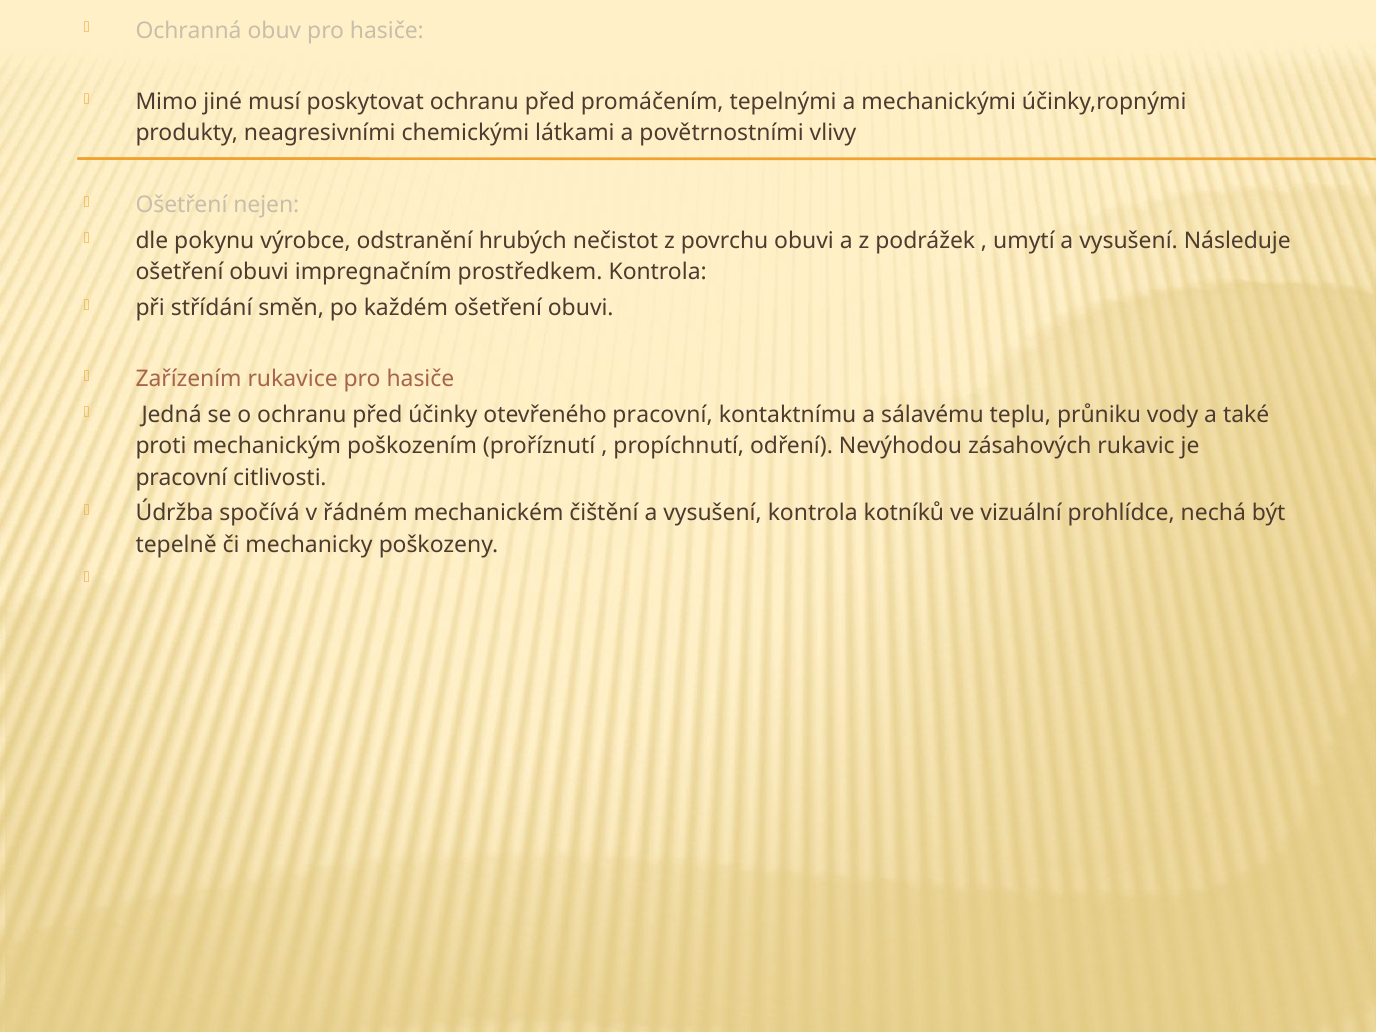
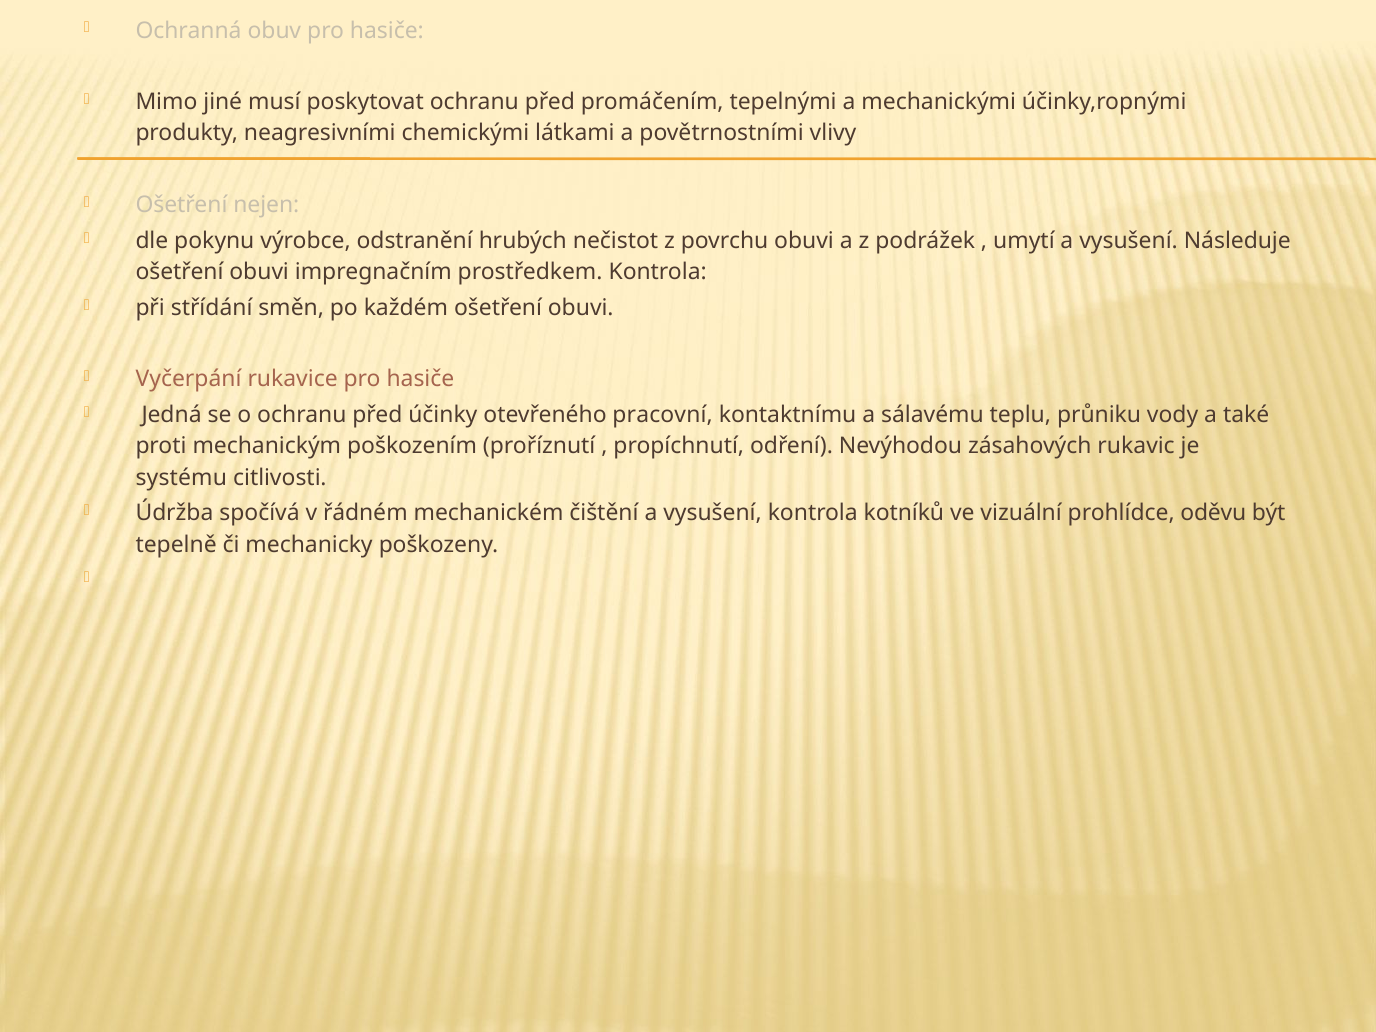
Zařízením: Zařízením -> Vyčerpání (189, 379)
pracovní: pracovní -> systému (181, 478)
nechá: nechá -> oděvu (1213, 513)
